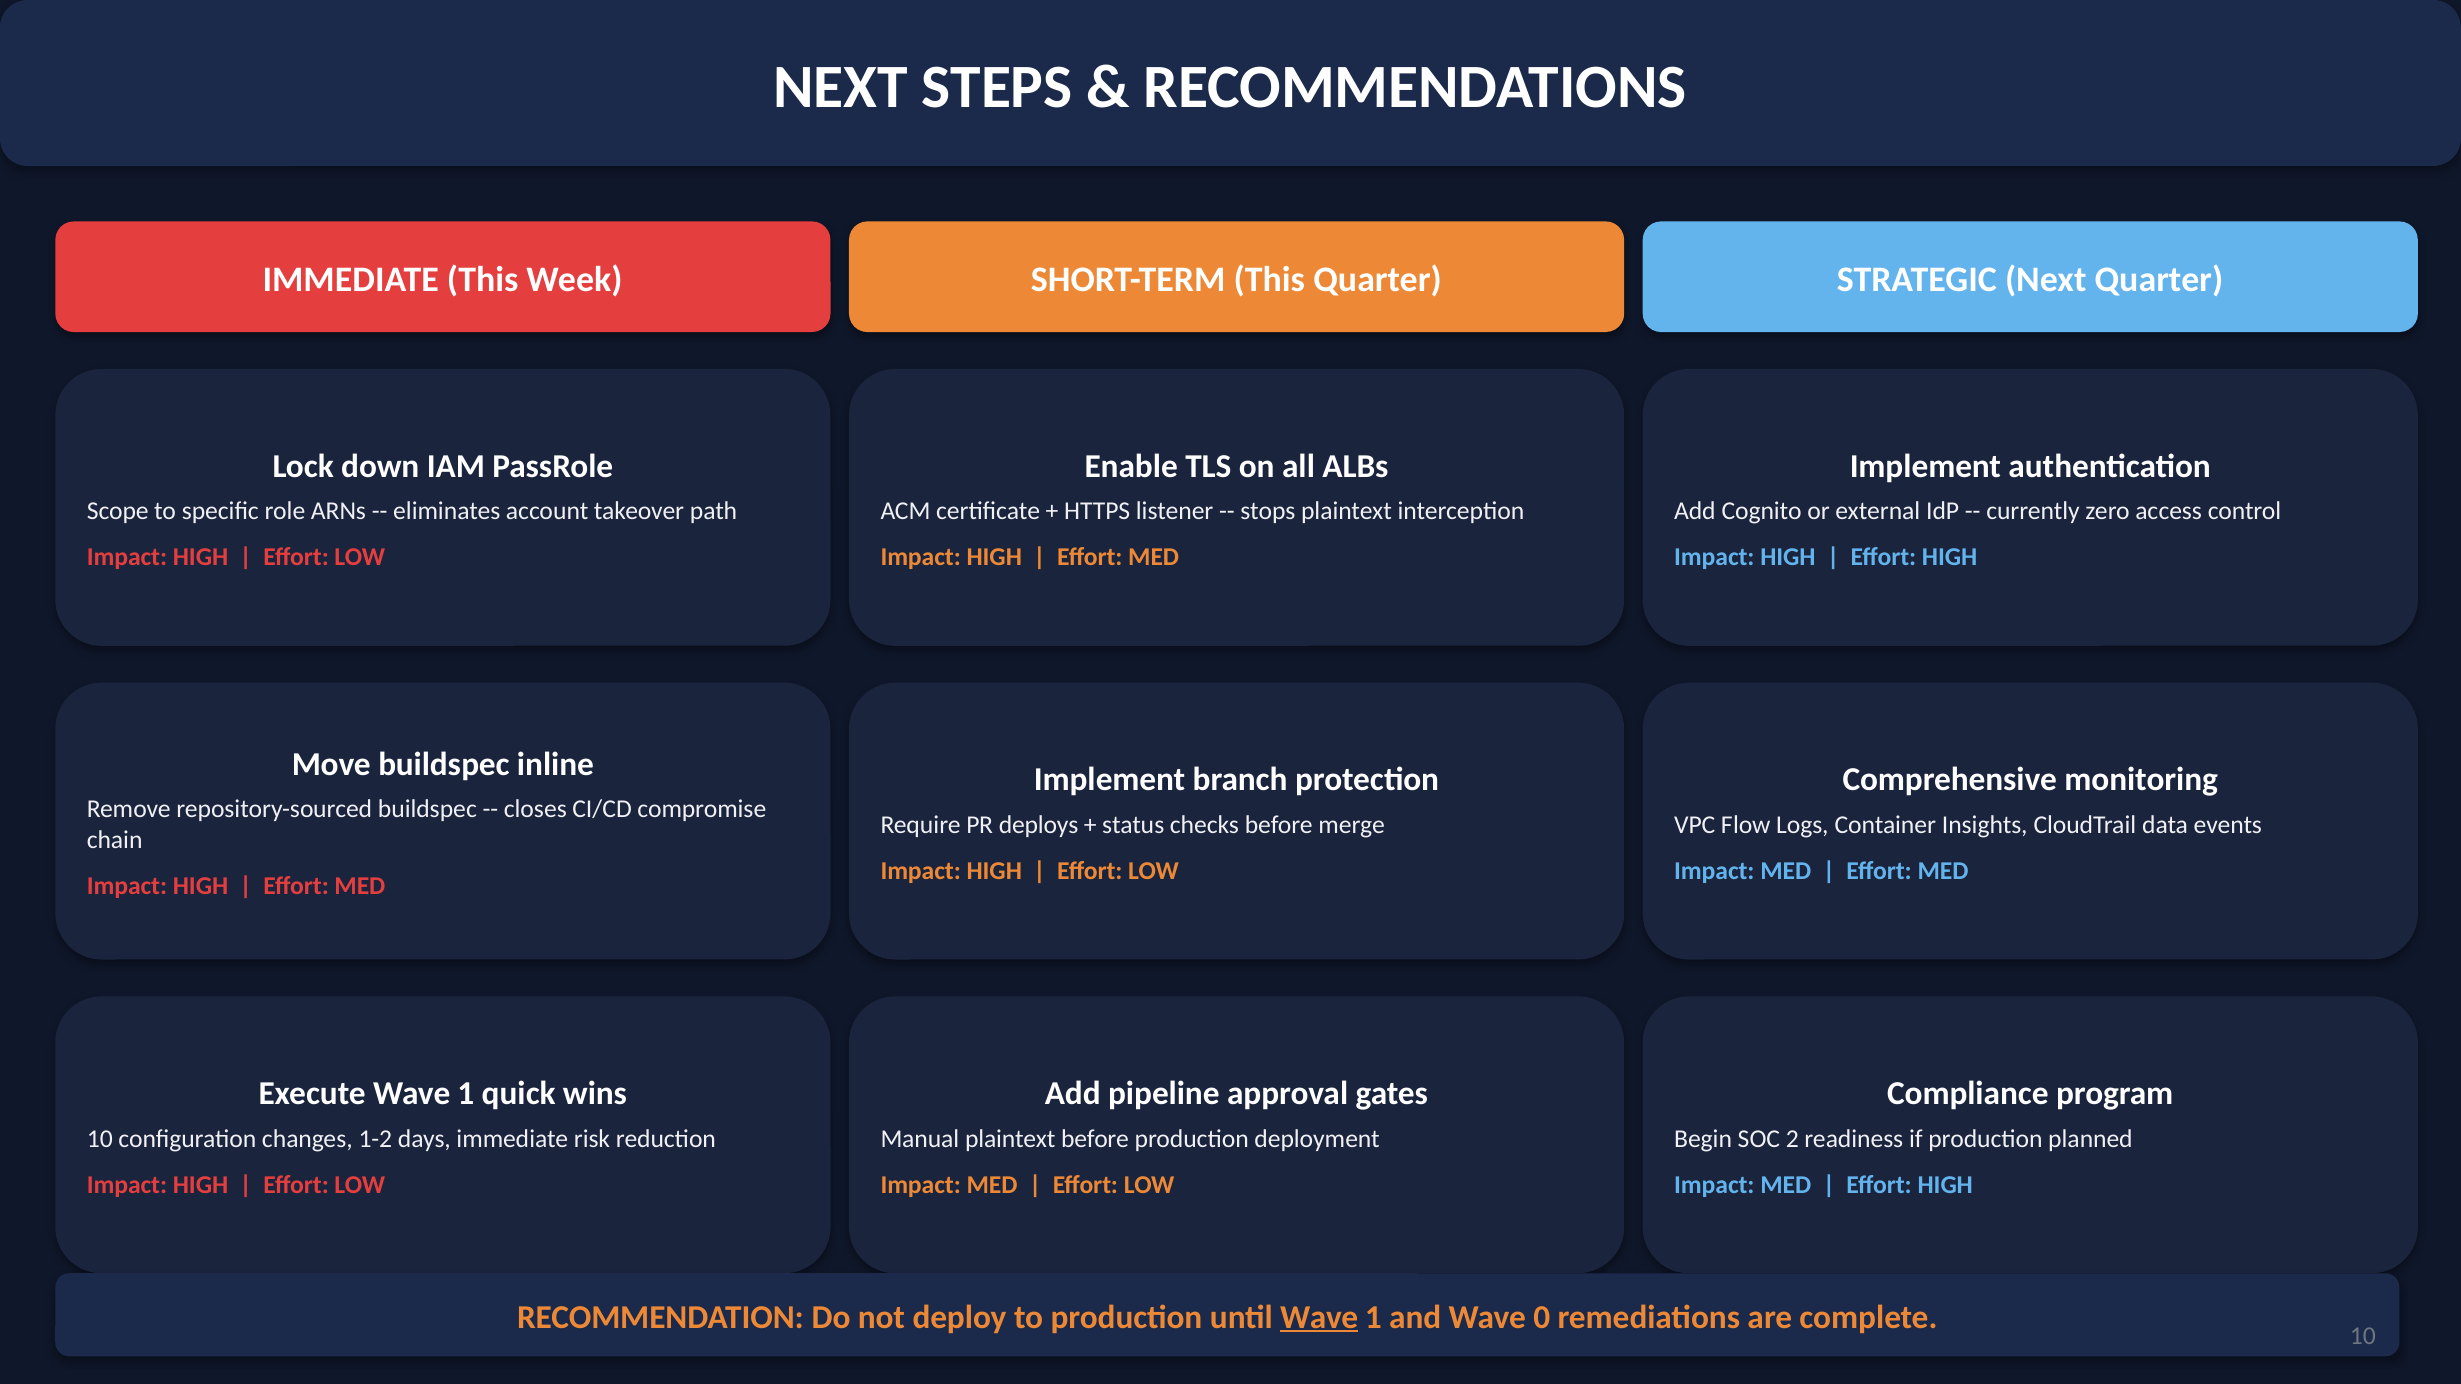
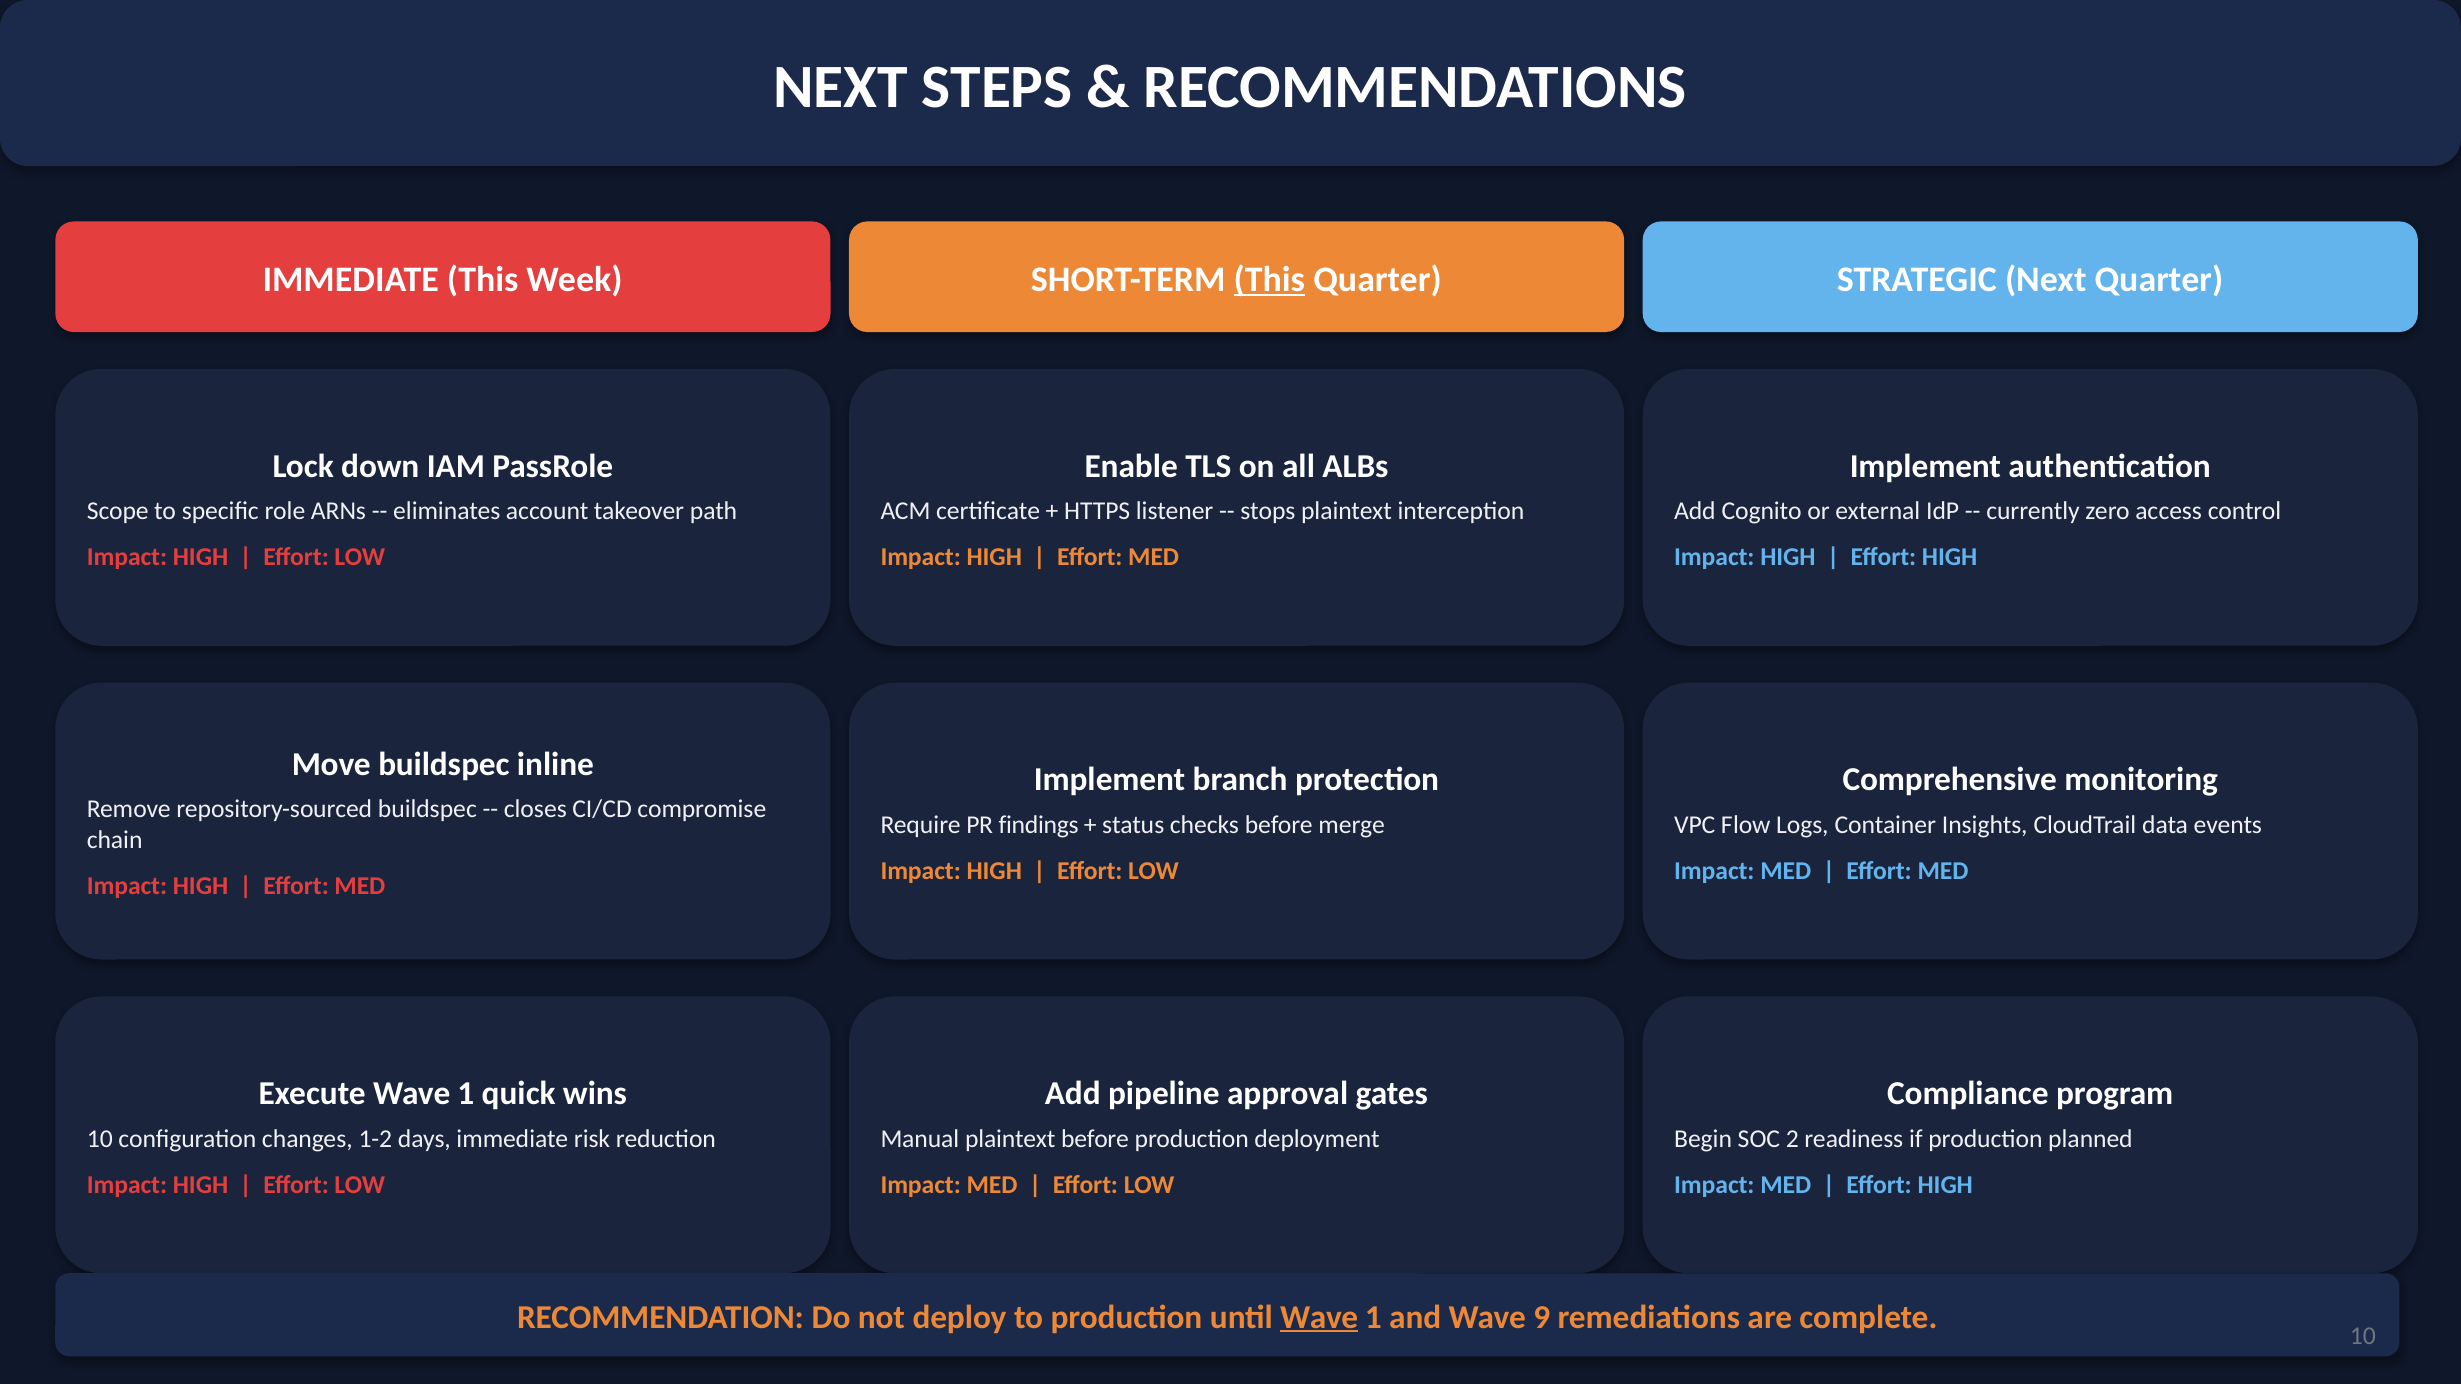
This underline: none -> present (1269, 279)
deploys: deploys -> findings (1039, 825)
0: 0 -> 9 (1542, 1317)
